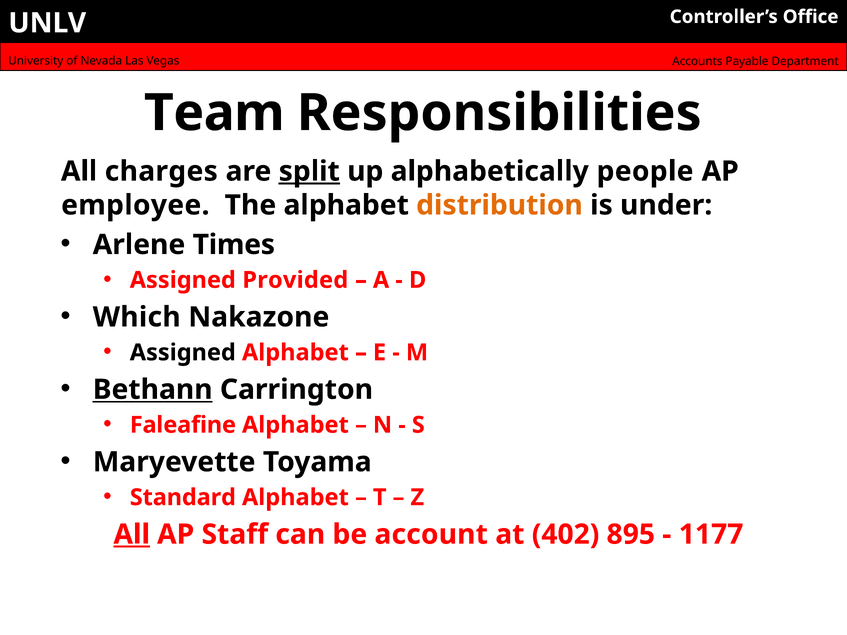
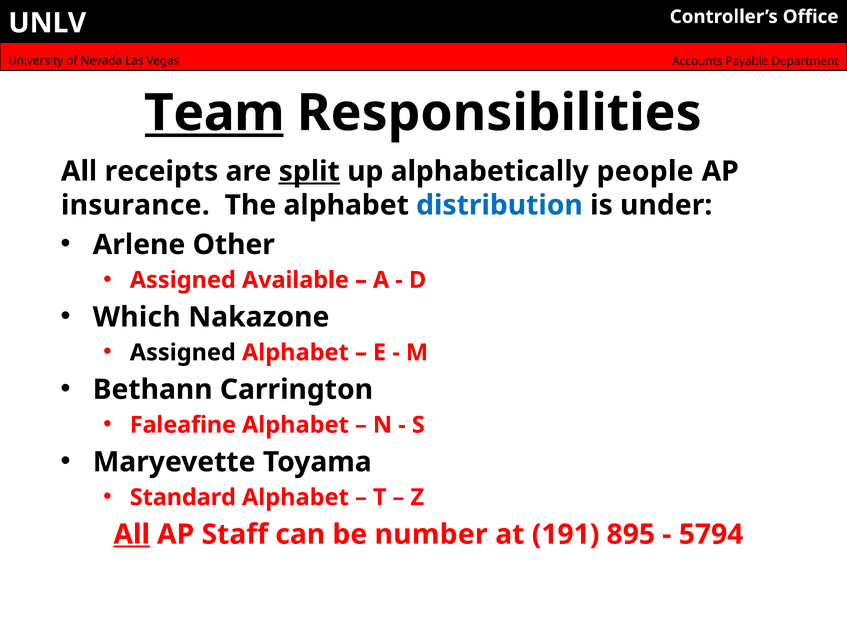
Team underline: none -> present (214, 113)
charges: charges -> receipts (161, 171)
employee: employee -> insurance (135, 205)
distribution colour: orange -> blue (499, 205)
Times: Times -> Other (234, 245)
Provided: Provided -> Available (295, 280)
Bethann underline: present -> none (153, 390)
account: account -> number (431, 535)
402: 402 -> 191 (566, 535)
1177: 1177 -> 5794 (711, 535)
